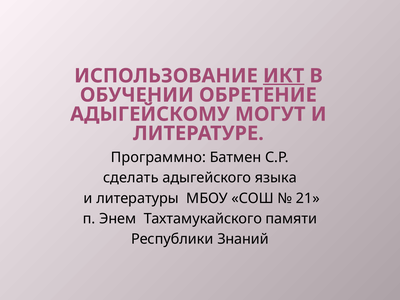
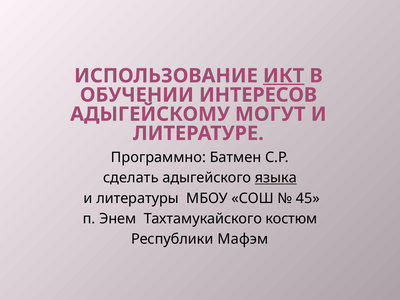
ОБРЕТЕНИЕ: ОБРЕТЕНИЕ -> ИНТЕРЕСОВ (258, 95)
языка underline: none -> present (276, 178)
21: 21 -> 45 (308, 198)
памяти: памяти -> костюм (291, 219)
Знаний: Знаний -> Мафэм (243, 239)
